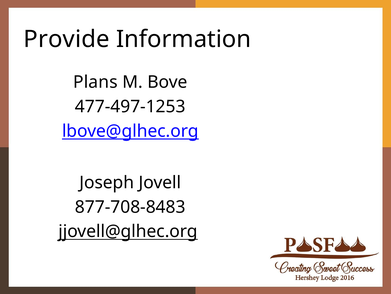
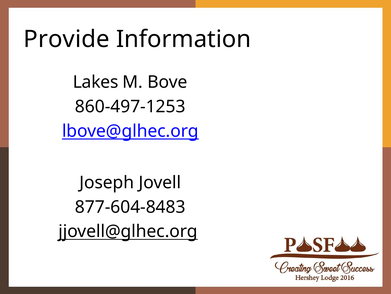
Plans: Plans -> Lakes (96, 82)
477-497-1253: 477-497-1253 -> 860-497-1253 (130, 106)
877-708-8483: 877-708-8483 -> 877-604-8483 (130, 207)
